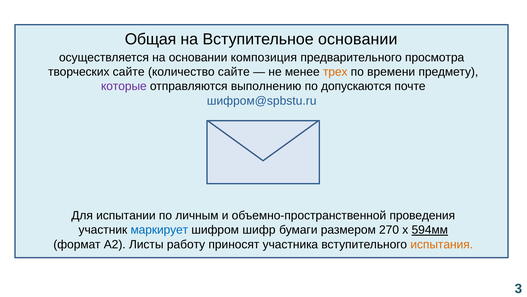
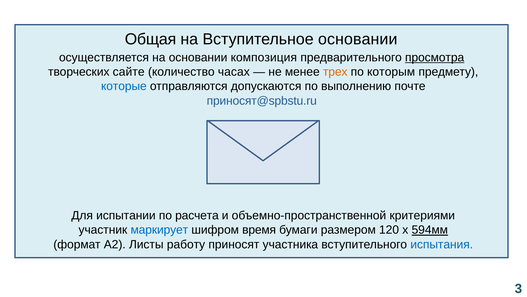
просмотра underline: none -> present (435, 58)
количество сайте: сайте -> часах (234, 72)
времени: времени -> которым (391, 72)
которые colour: purple -> blue (124, 86)
выполнению: выполнению -> допускаются (266, 86)
допускаются: допускаются -> выполнению (356, 86)
шифром@spbstu.ru: шифром@spbstu.ru -> приносят@spbstu.ru (262, 101)
личным: личным -> расчета (197, 215)
проведения: проведения -> критериями (422, 215)
шифр: шифр -> время (259, 230)
270: 270 -> 120 (389, 230)
испытания colour: orange -> blue (442, 244)
